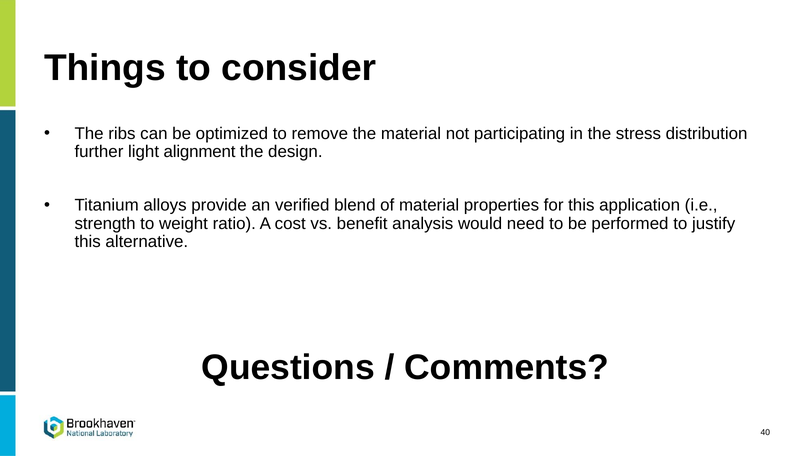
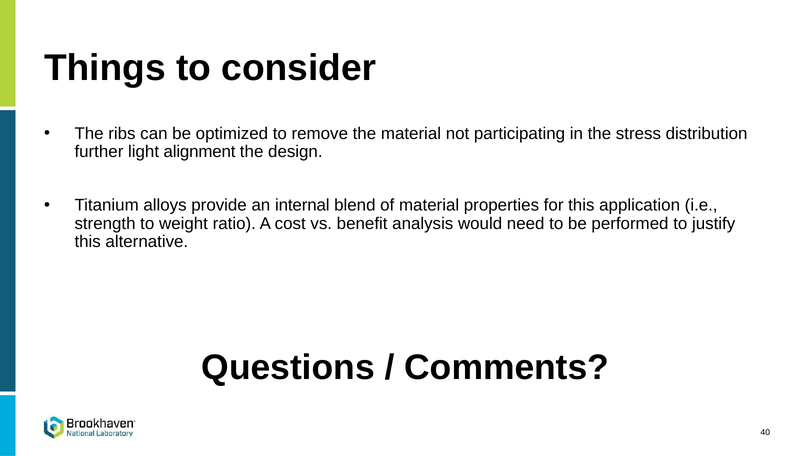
verified: verified -> internal (302, 205)
